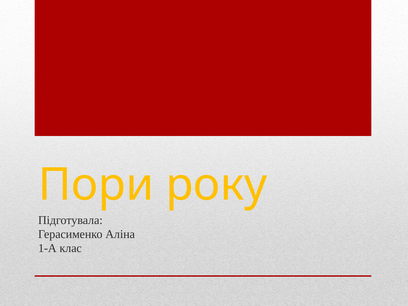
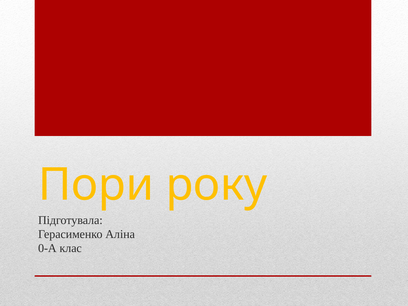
1-А: 1-А -> 0-А (47, 248)
